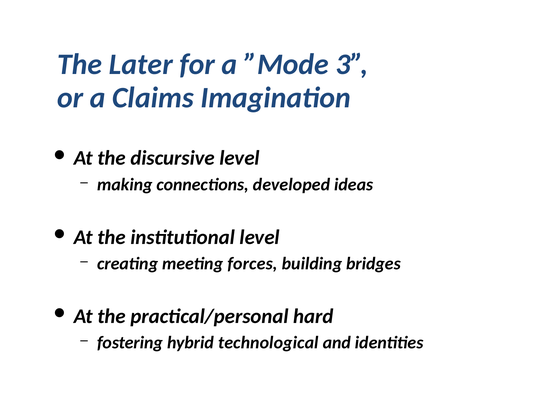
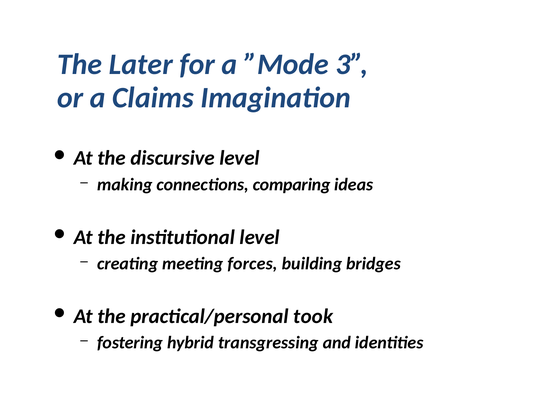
developed: developed -> comparing (292, 185)
hard: hard -> took (313, 316)
technological: technological -> transgressing (268, 343)
